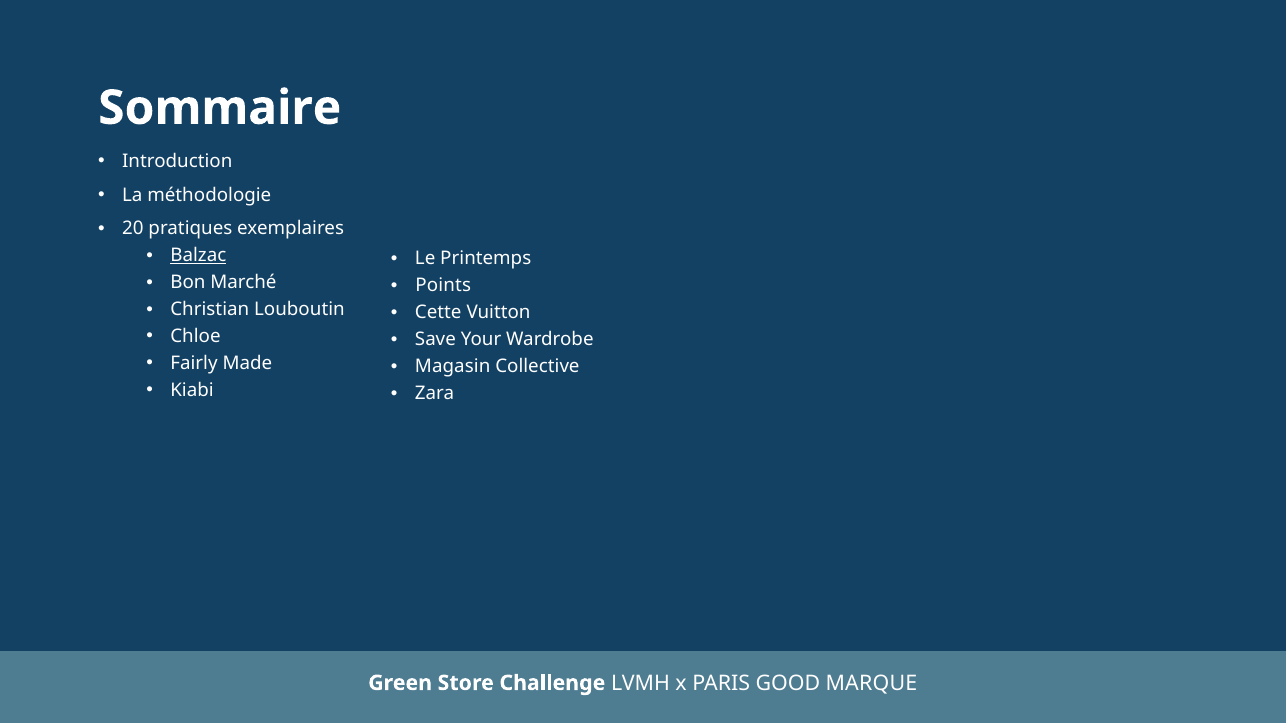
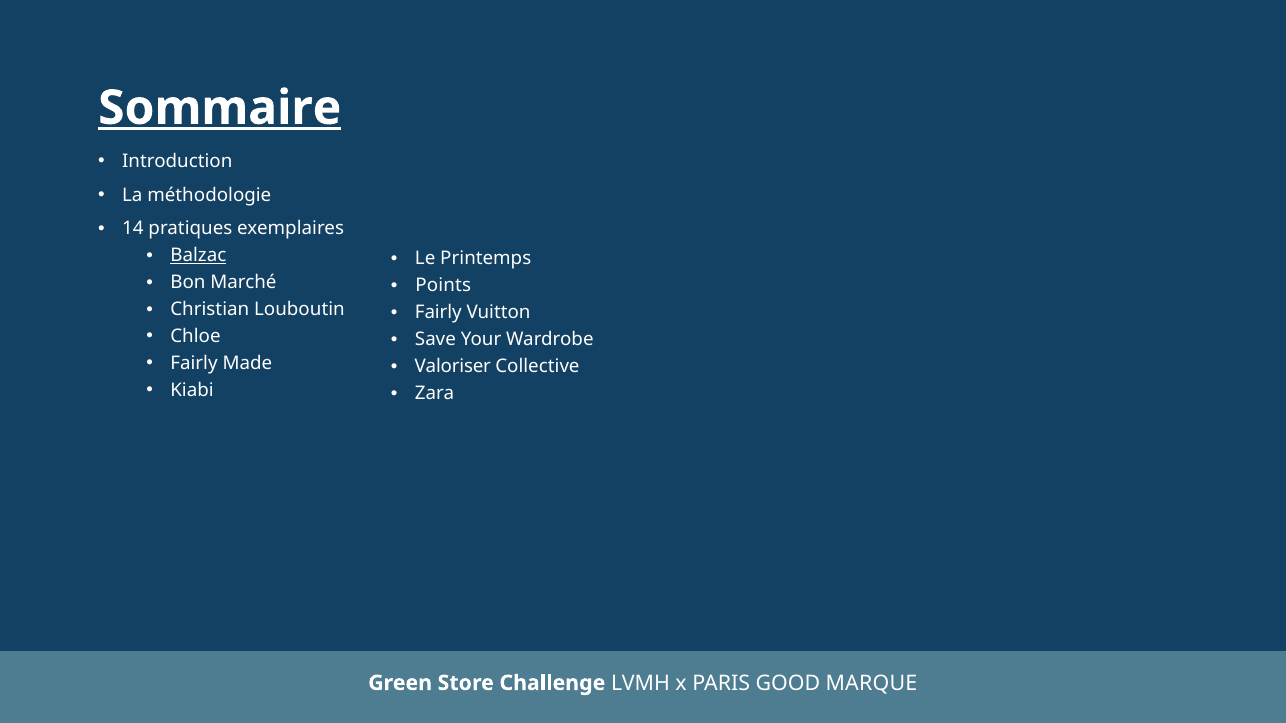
Sommaire underline: none -> present (220, 108)
20: 20 -> 14 (133, 229)
Cette: Cette -> Fairly (438, 313)
Magasin: Magasin -> Valoriser (453, 367)
